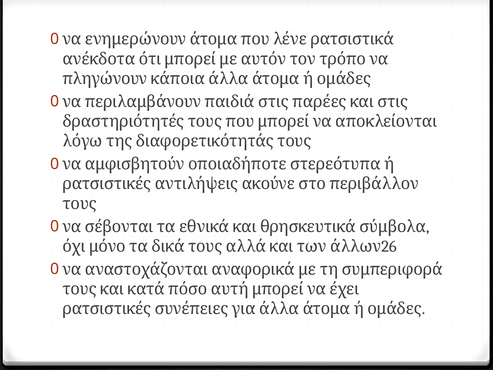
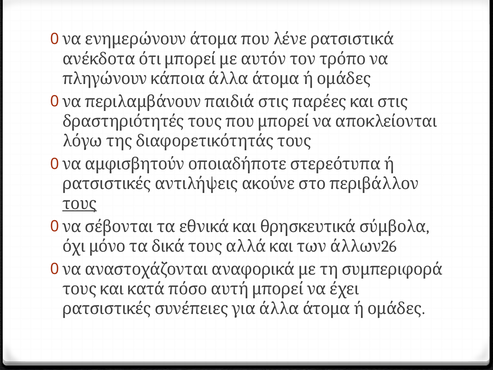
τους underline: none -> present (80, 203)
